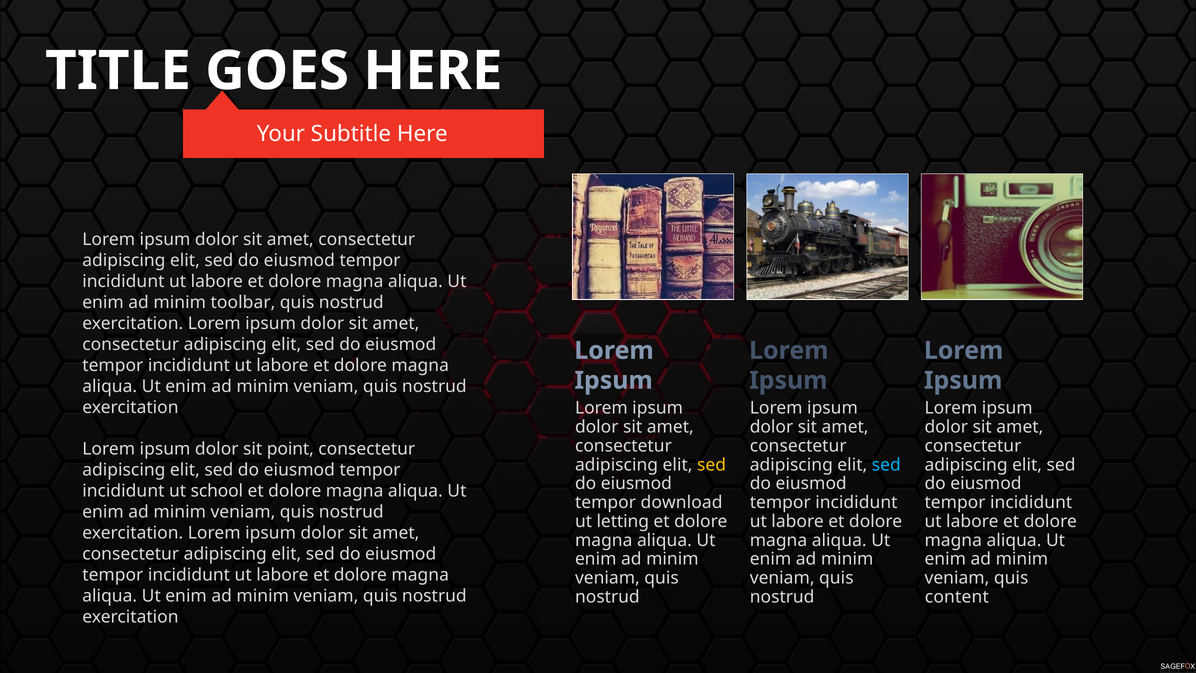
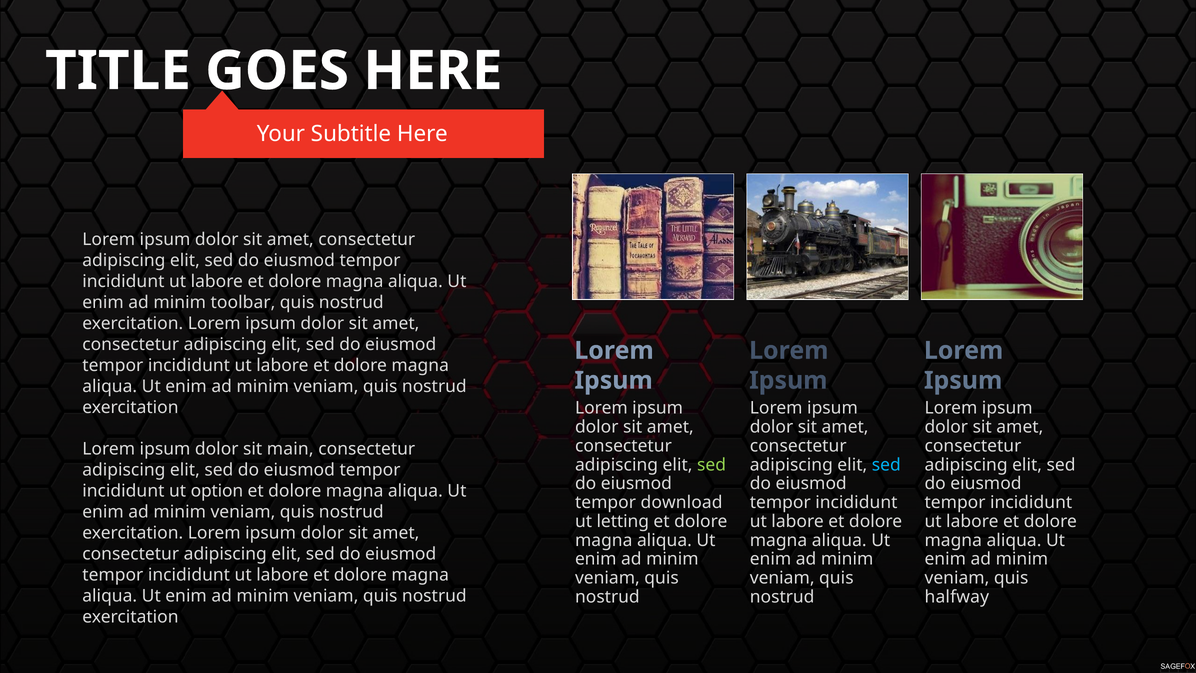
point: point -> main (290, 449)
sed colour: yellow -> light green (712, 465)
school: school -> option (217, 491)
content: content -> halfway (957, 597)
